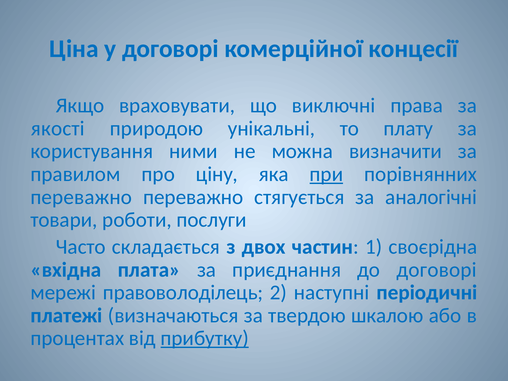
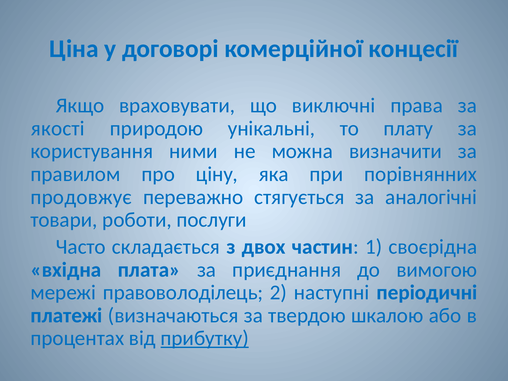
при underline: present -> none (326, 174)
переважно: переважно -> продовжує (81, 197)
до договорі: договорі -> вимогою (437, 270)
